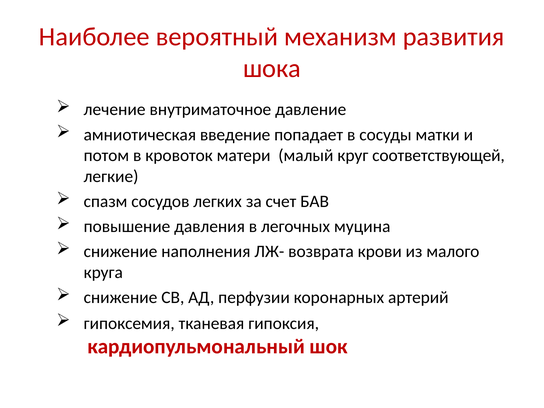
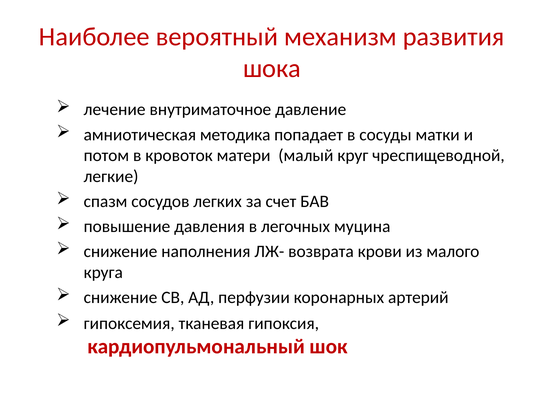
введение: введение -> методика (235, 135)
соответствующей: соответствующей -> чреспищеводной (438, 155)
